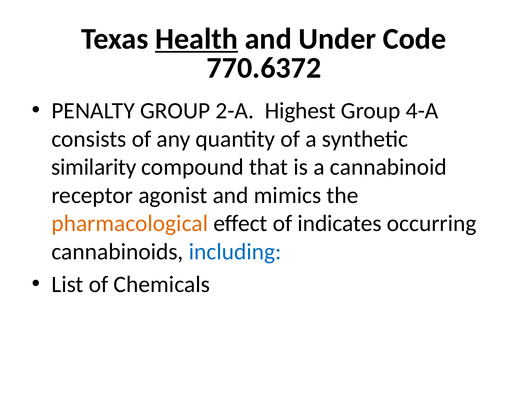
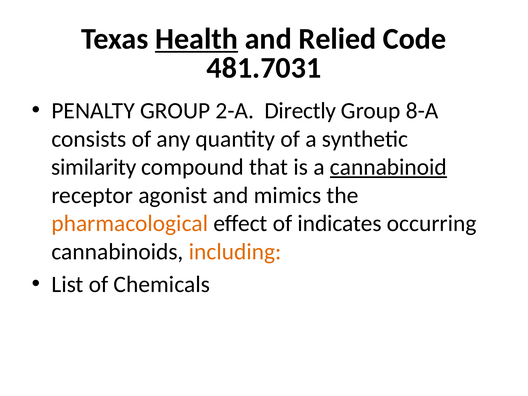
Under: Under -> Relied (337, 39)
770.6372: 770.6372 -> 481.7031 (264, 68)
Highest: Highest -> Directly (300, 111)
4-A: 4-A -> 8-A (422, 111)
cannabinoid underline: none -> present (388, 167)
including colour: blue -> orange (235, 252)
